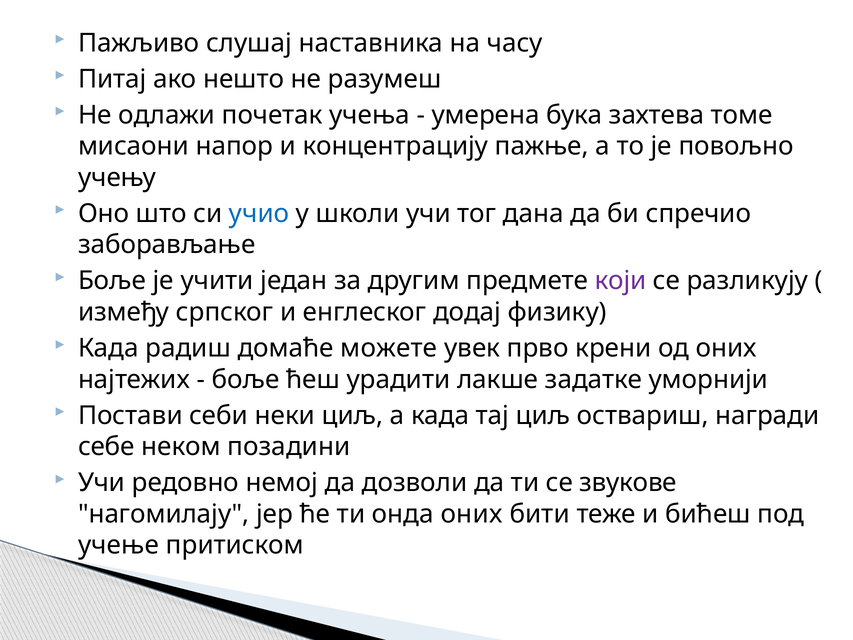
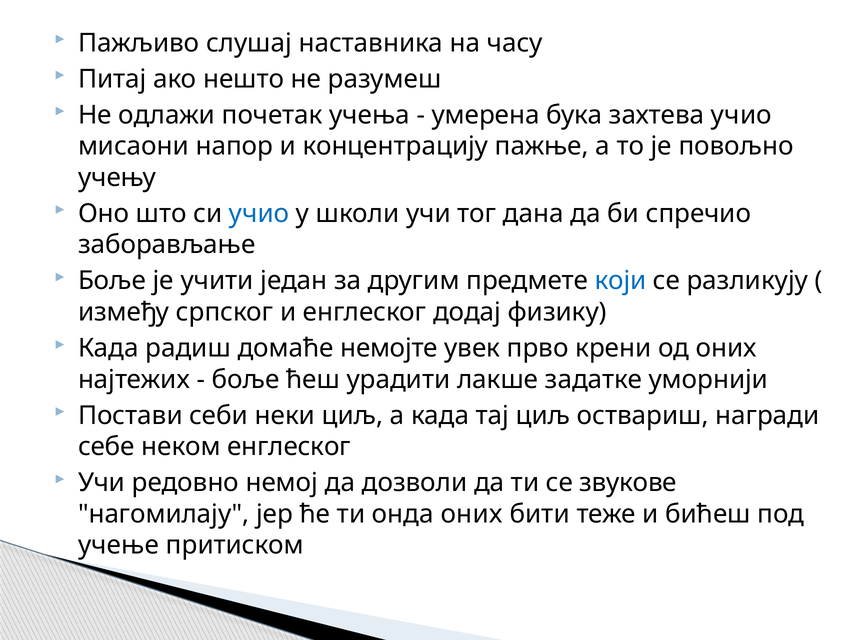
захтева томе: томе -> учио (741, 115)
који colour: purple -> blue (621, 281)
можете: можете -> немојте (389, 348)
неком позадини: позадини -> енглеског (289, 447)
